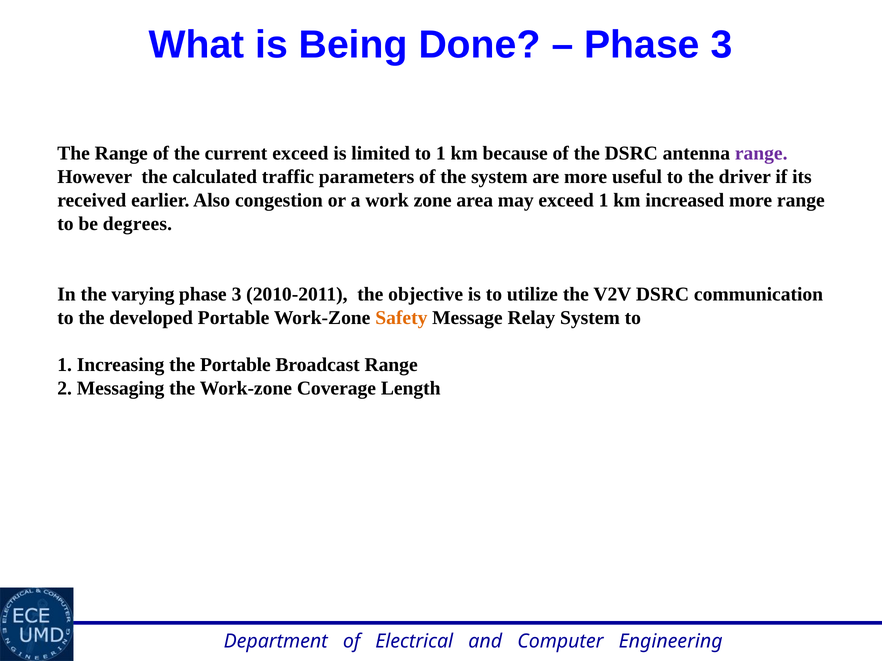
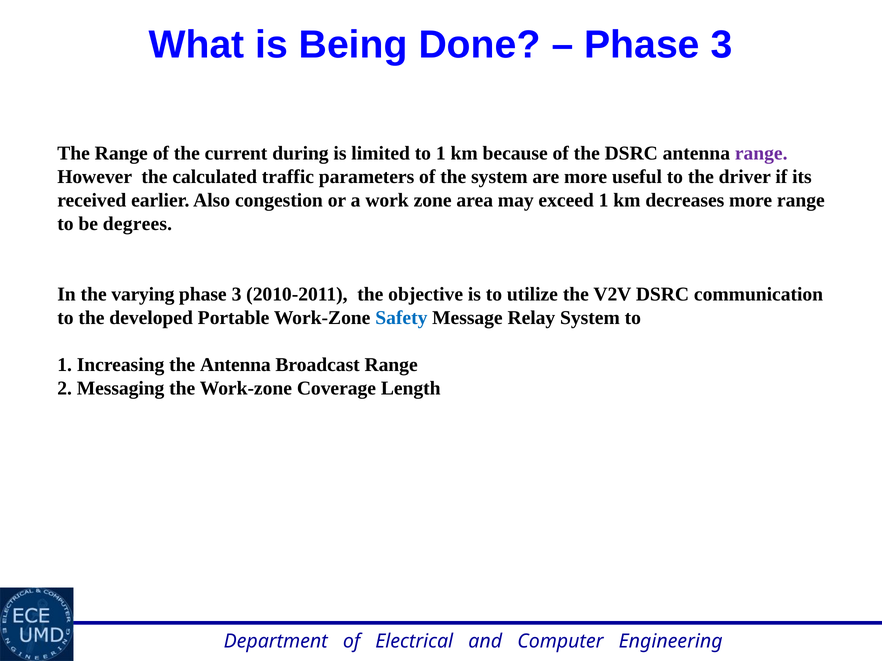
current exceed: exceed -> during (300, 153)
increased: increased -> decreases (685, 200)
Safety colour: orange -> blue (401, 318)
the Portable: Portable -> Antenna (235, 365)
